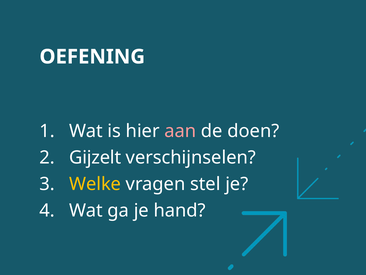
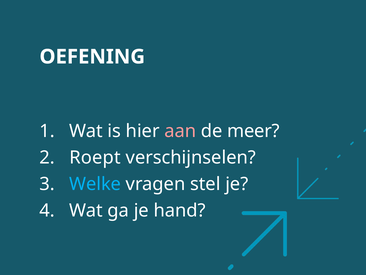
doen: doen -> meer (253, 131)
Gijzelt: Gijzelt -> Roept (95, 157)
Welke colour: yellow -> light blue (95, 184)
